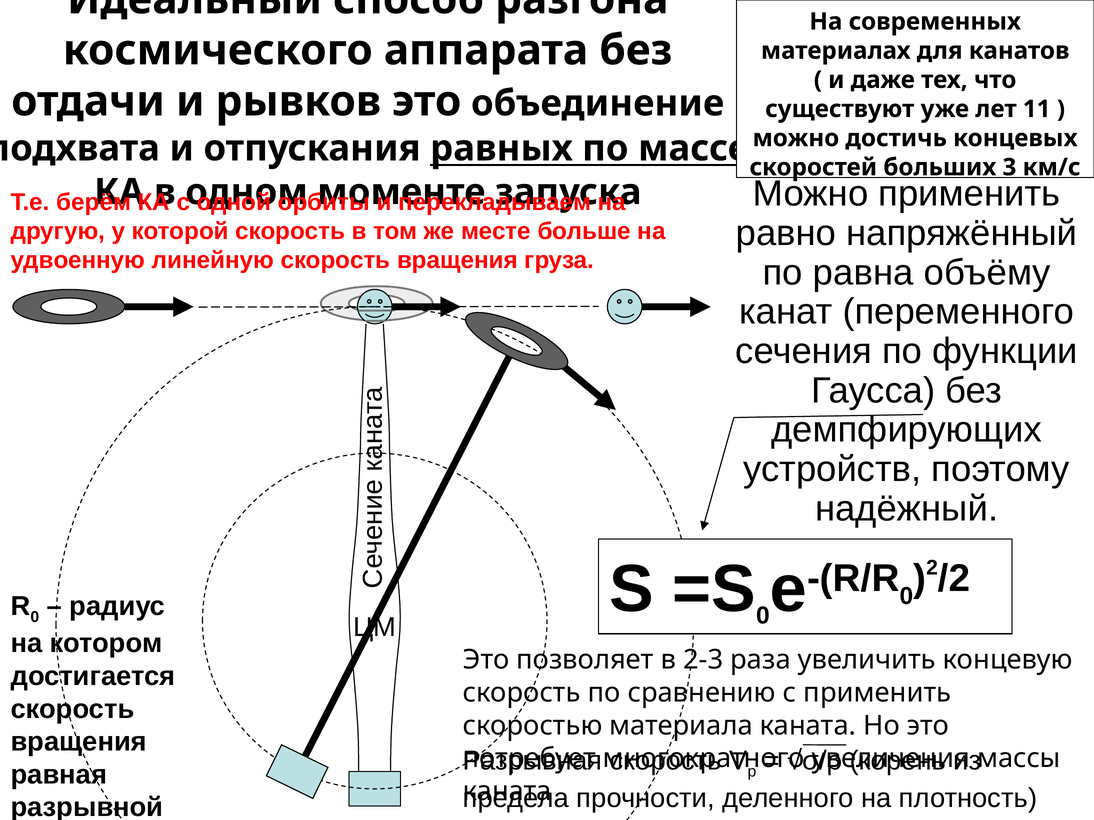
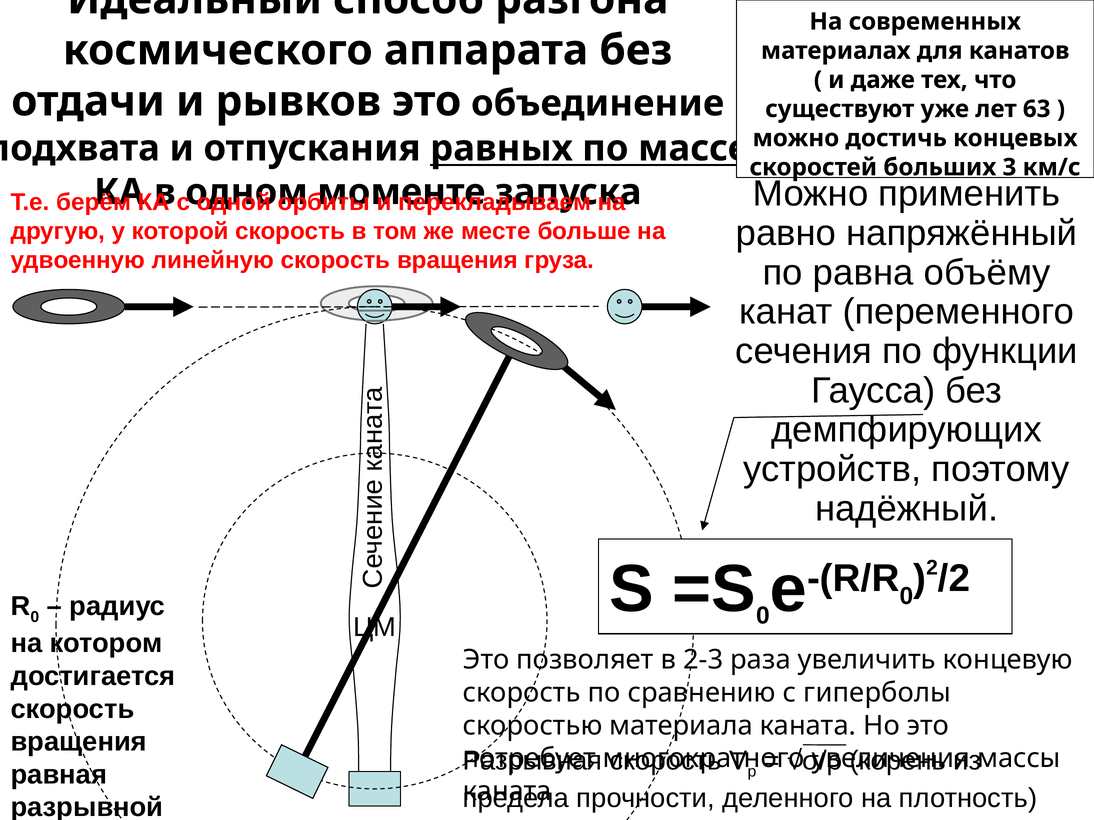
11: 11 -> 63 (1037, 109)
с применить: применить -> гиперболы (877, 693)
